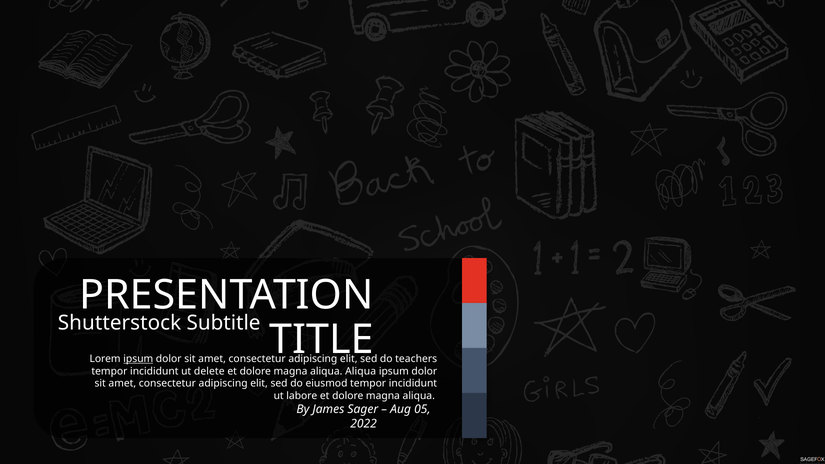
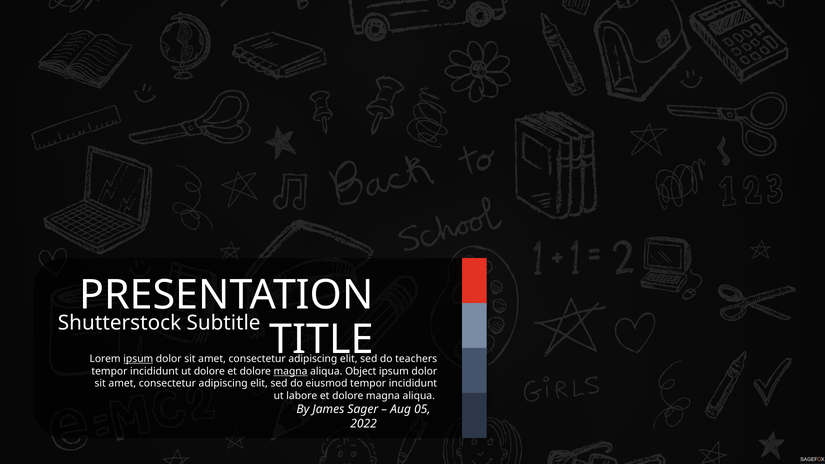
ut delete: delete -> dolore (209, 371)
magna underline: none -> present (291, 371)
aliqua Aliqua: Aliqua -> Object (361, 371)
